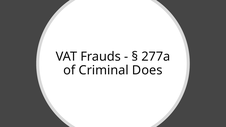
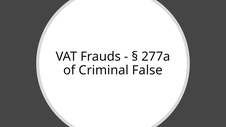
Does: Does -> False (147, 70)
